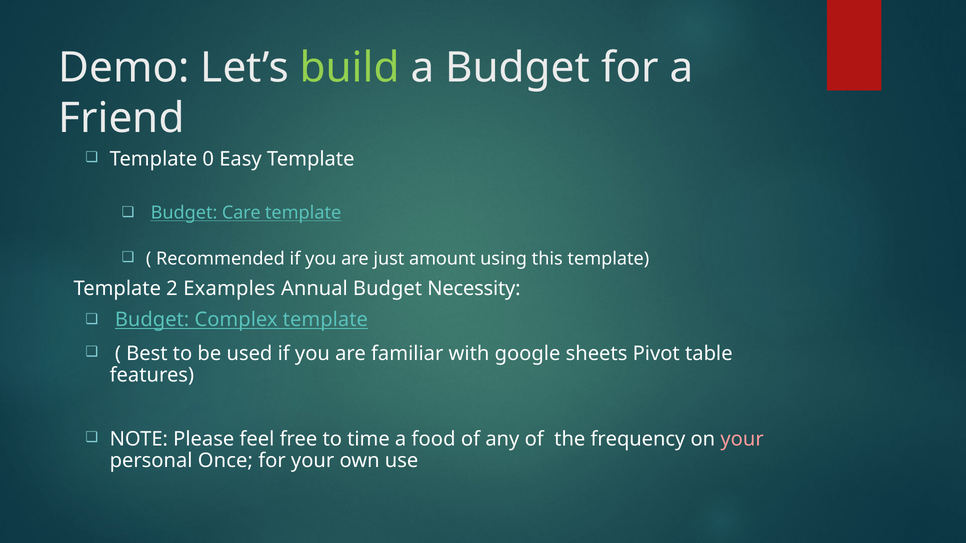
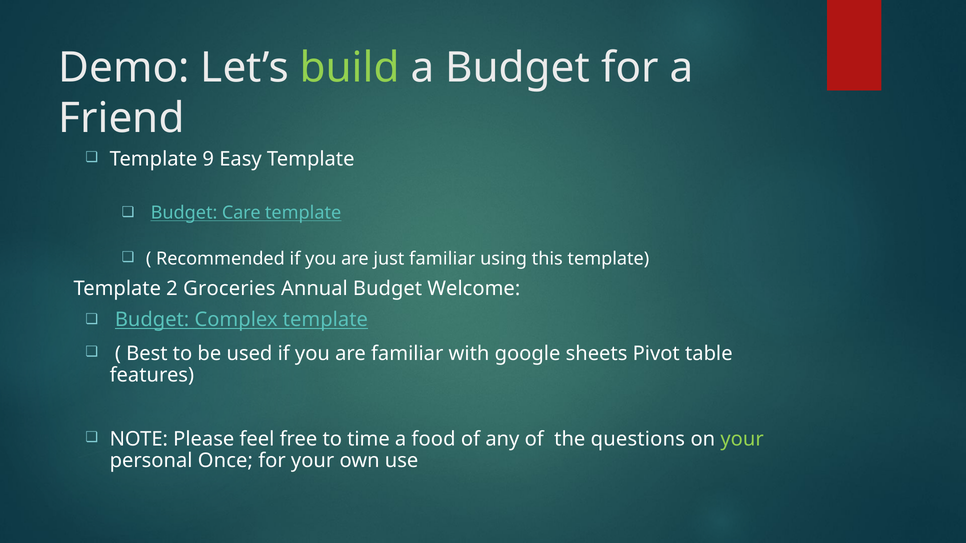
0: 0 -> 9 (208, 159)
just amount: amount -> familiar (442, 259)
Examples: Examples -> Groceries (229, 289)
Necessity: Necessity -> Welcome (474, 289)
frequency: frequency -> questions (638, 439)
your colour: pink -> light green (742, 439)
